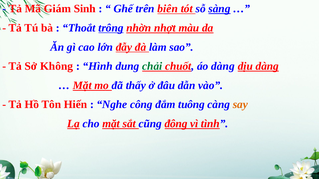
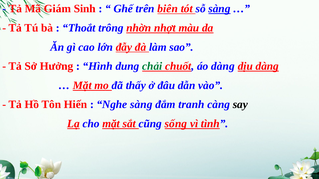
trông underline: present -> none (111, 28)
Không: Không -> Hưởng (57, 66)
Nghe công: công -> sàng (141, 105)
tuông: tuông -> tranh (191, 105)
say colour: orange -> black (240, 105)
đông: đông -> sống (176, 124)
